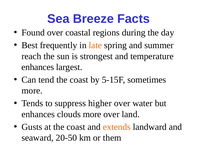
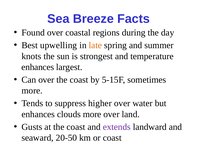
frequently: frequently -> upwelling (59, 45)
reach: reach -> knots (31, 56)
Can tend: tend -> over (46, 80)
extends colour: orange -> purple (117, 127)
or them: them -> coast (112, 138)
